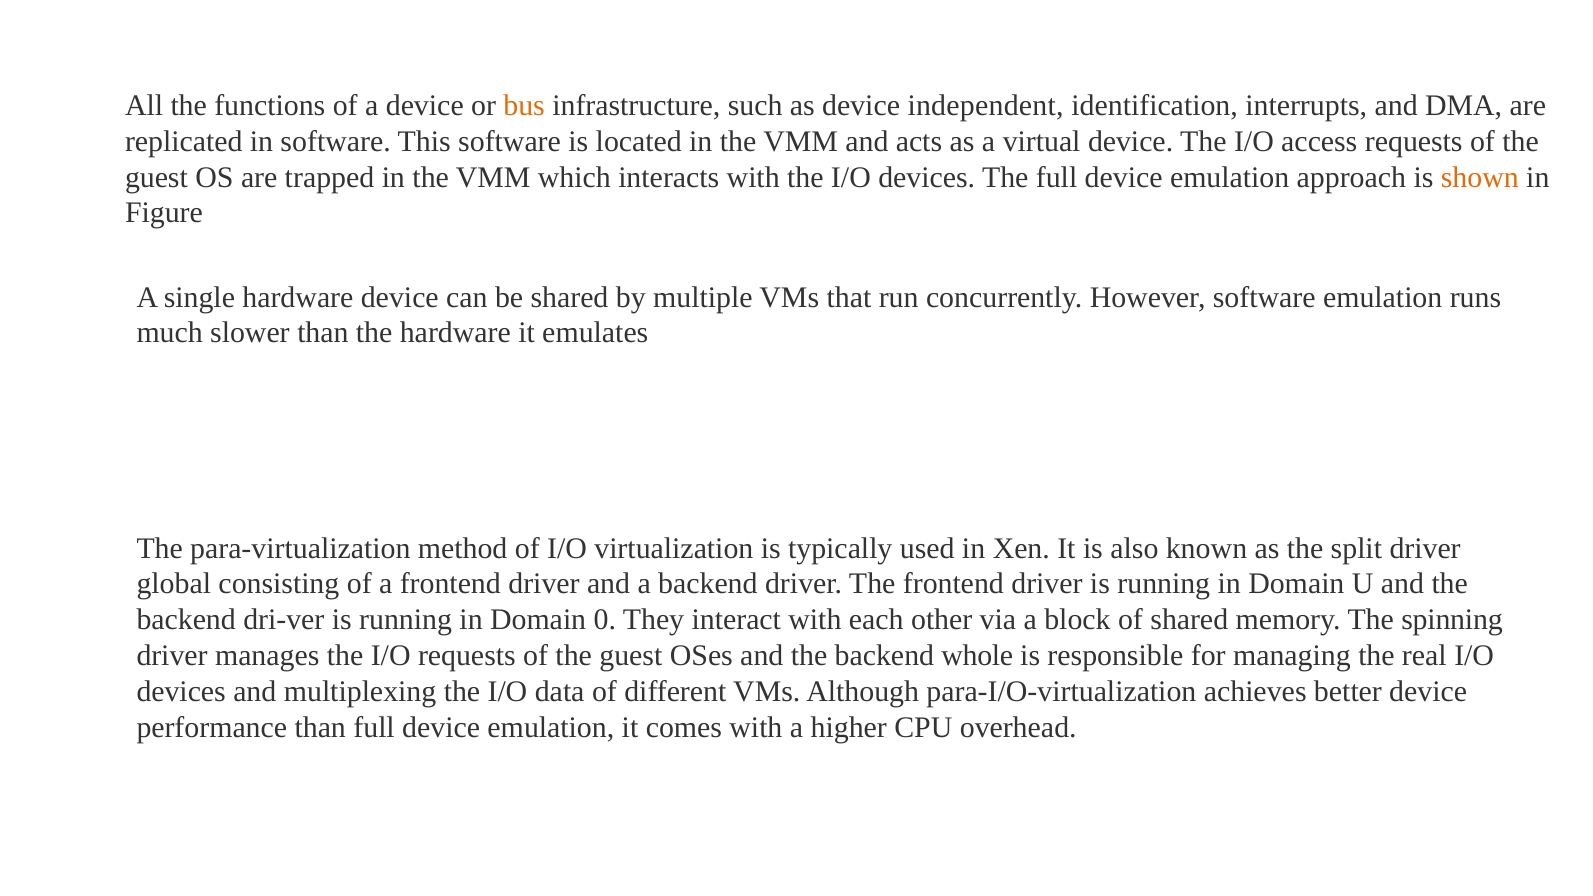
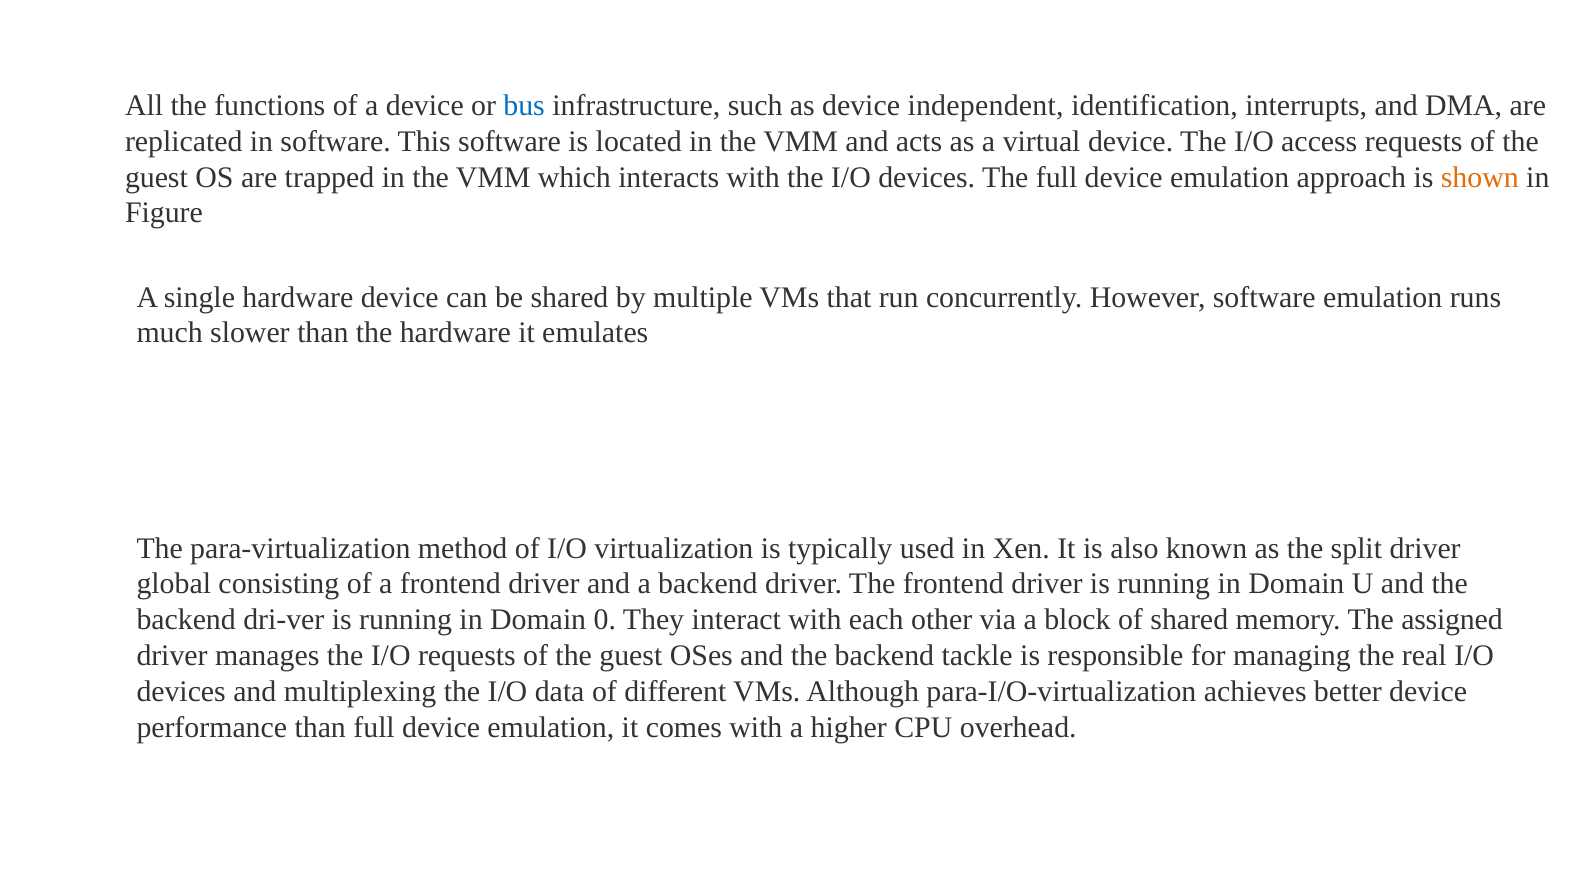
bus colour: orange -> blue (524, 105)
spinning: spinning -> assigned (1452, 620)
whole: whole -> tackle (977, 656)
